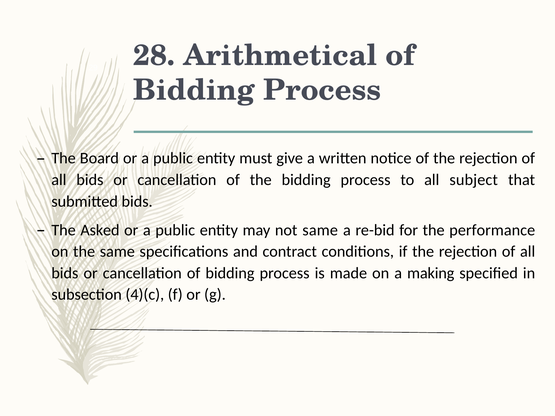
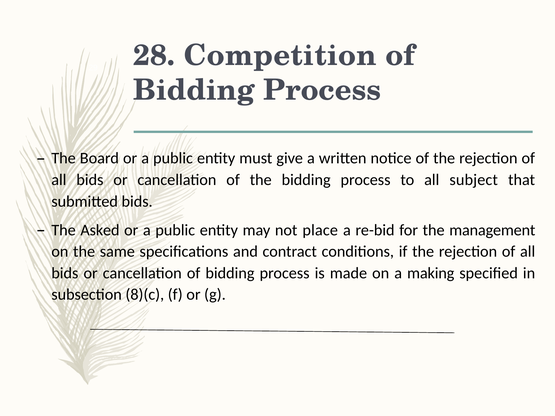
Arithmetical: Arithmetical -> Competition (280, 55)
not same: same -> place (320, 230)
performance: performance -> management (492, 230)
4)(c: 4)(c -> 8)(c (145, 295)
